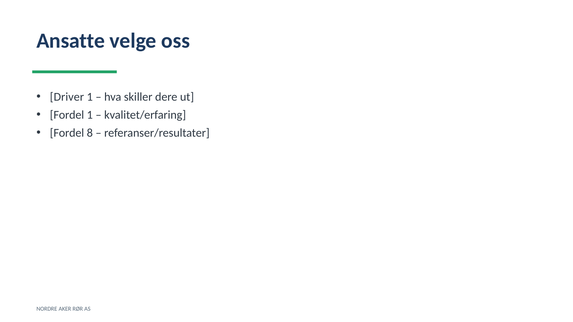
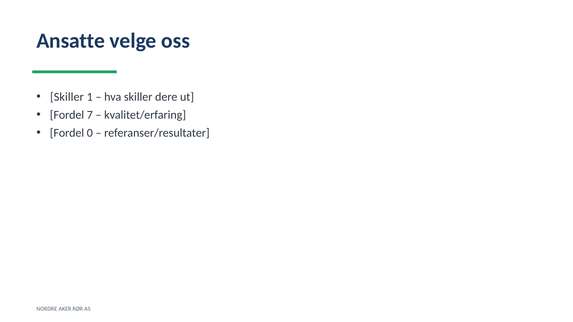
Driver: Driver -> Skiller (67, 97)
Fordel 1: 1 -> 7 (90, 115)
8: 8 -> 0 (90, 133)
